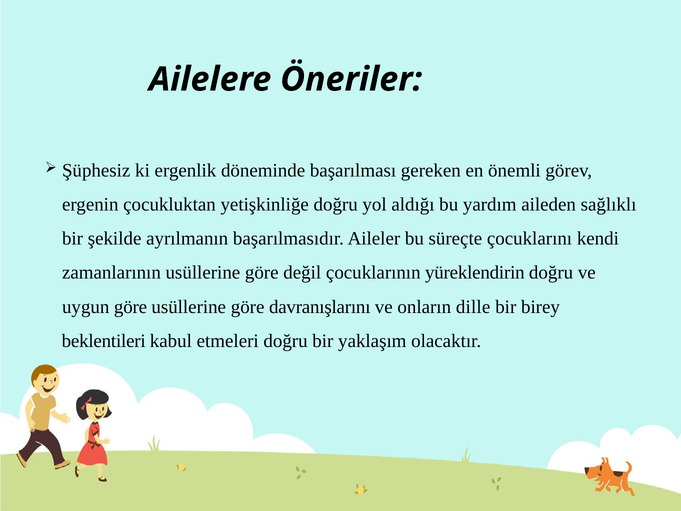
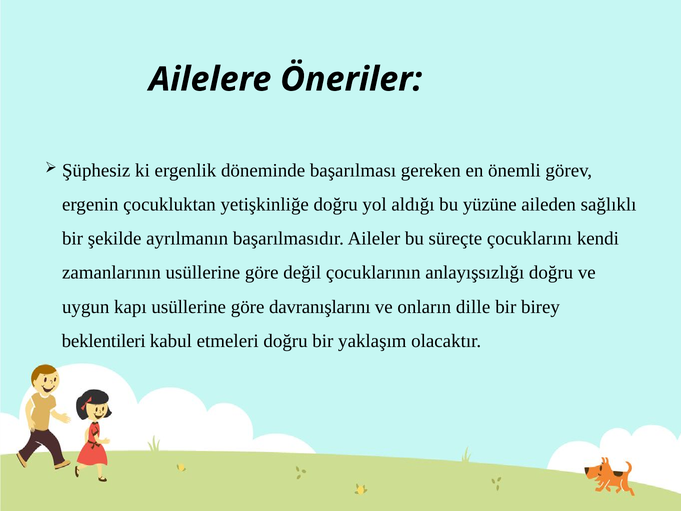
yardım: yardım -> yüzüne (490, 204)
yüreklendirin: yüreklendirin -> anlayışsızlığı (475, 273)
uygun göre: göre -> kapı (130, 307)
